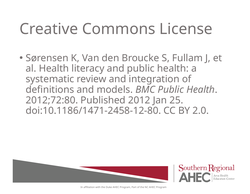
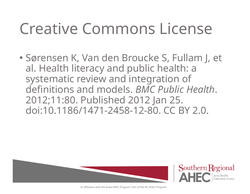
2012;72:80: 2012;72:80 -> 2012;11:80 (52, 100)
